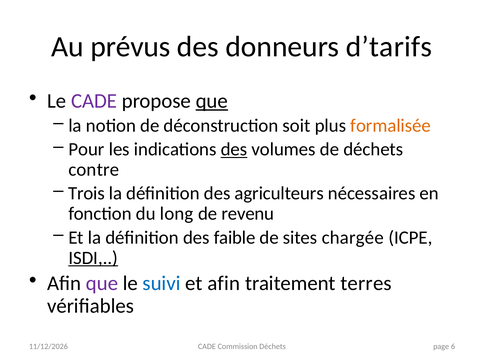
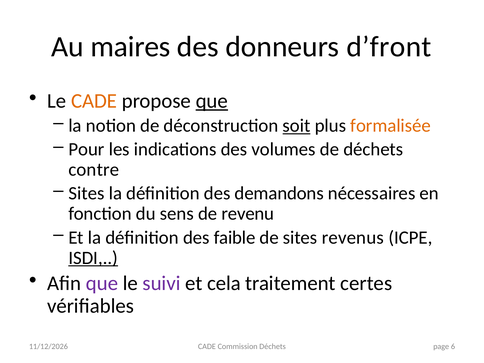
prévus: prévus -> maires (131, 47)
d’tarifs: d’tarifs -> d’front (389, 47)
CADE colour: purple -> orange (94, 101)
soit underline: none -> present (297, 126)
des underline: present -> none (234, 149)
Trois: Trois -> Sites (86, 193)
agriculteurs: agriculteurs -> demandons (279, 193)
long: long -> sens (177, 214)
chargée: chargée -> revenus (353, 237)
suivi colour: blue -> purple (162, 283)
et afin: afin -> cela (224, 283)
terres: terres -> certes (366, 283)
